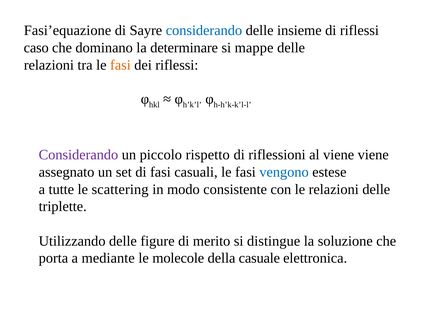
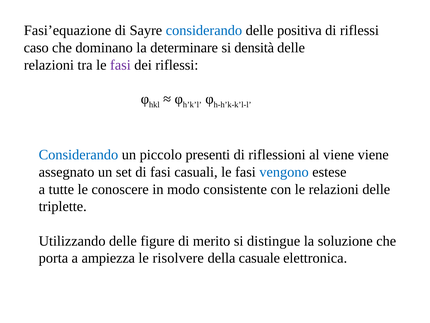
insieme: insieme -> positiva (299, 30)
mappe: mappe -> densità (254, 48)
fasi colour: orange -> purple (120, 65)
Considerando colour: purple -> blue (78, 155)
rispetto: rispetto -> presenti (208, 155)
scattering: scattering -> conoscere (120, 189)
mediante: mediante -> ampiezza (108, 258)
molecole: molecole -> risolvere (178, 258)
